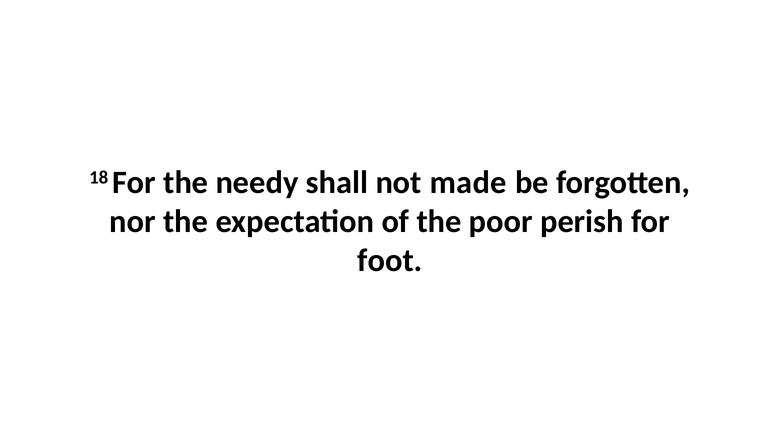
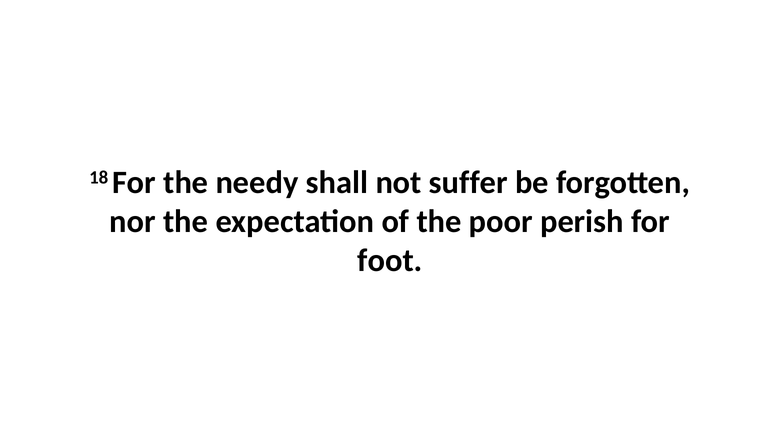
made: made -> suffer (468, 183)
